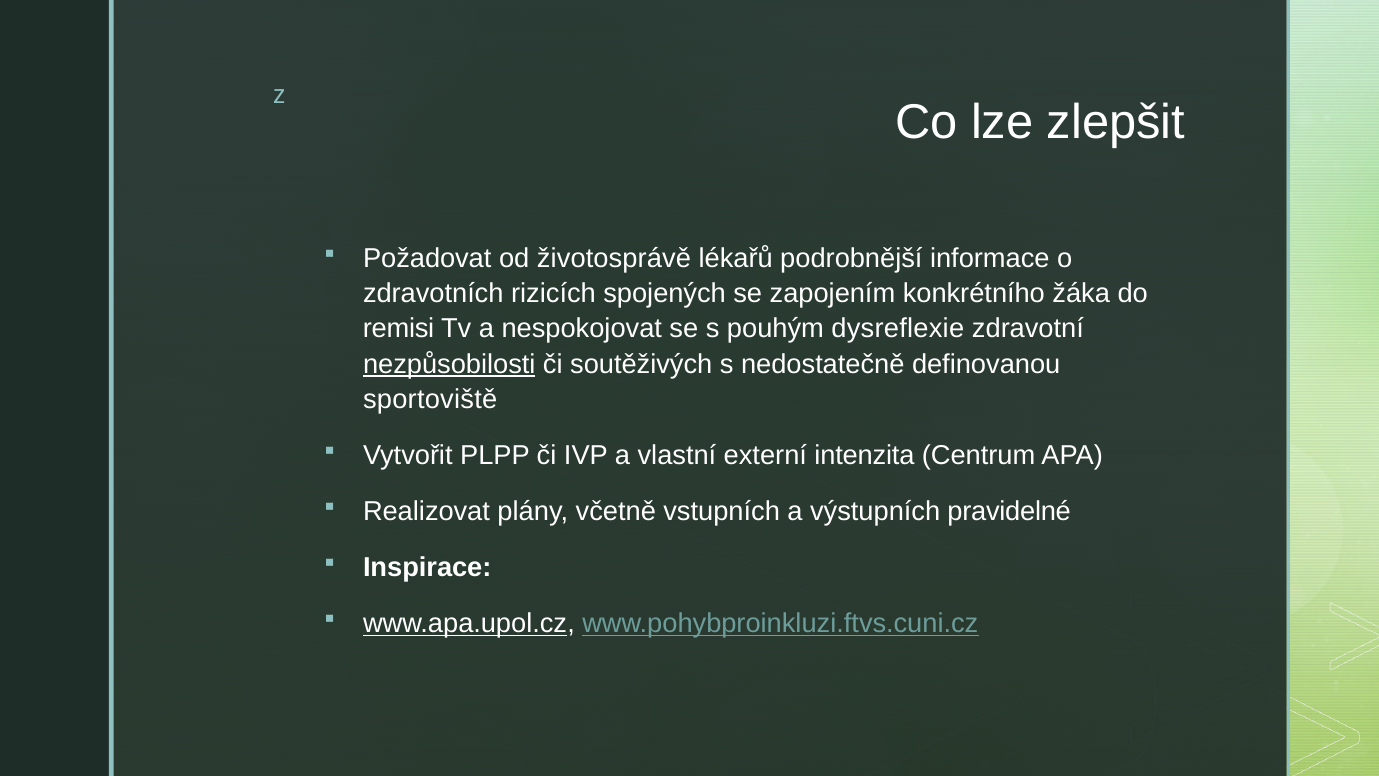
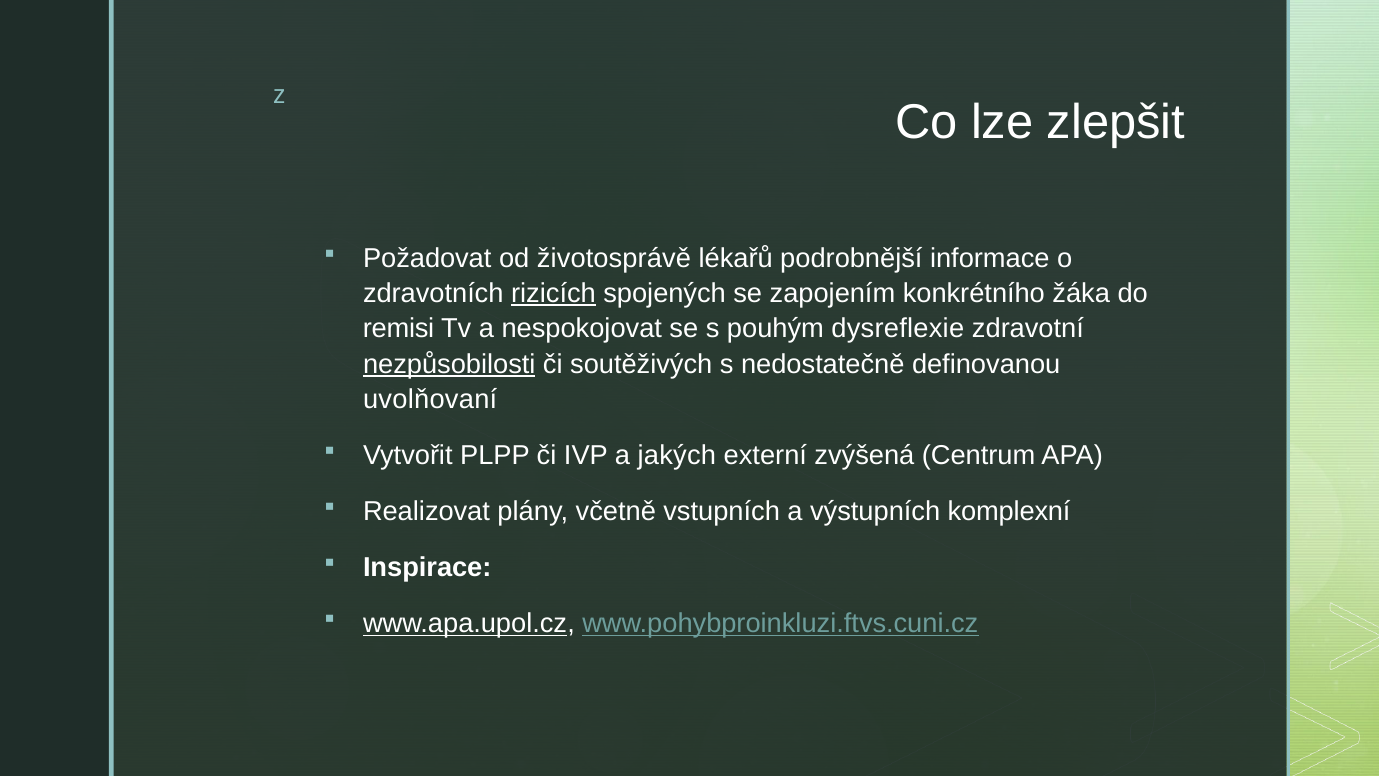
rizicích underline: none -> present (553, 293)
sportoviště: sportoviště -> uvolňovaní (430, 399)
vlastní: vlastní -> jakých (677, 455)
intenzita: intenzita -> zvýšená (864, 455)
pravidelné: pravidelné -> komplexní (1009, 511)
